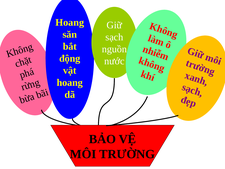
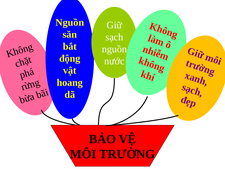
Hoang: Hoang -> Nguồn (70, 22)
